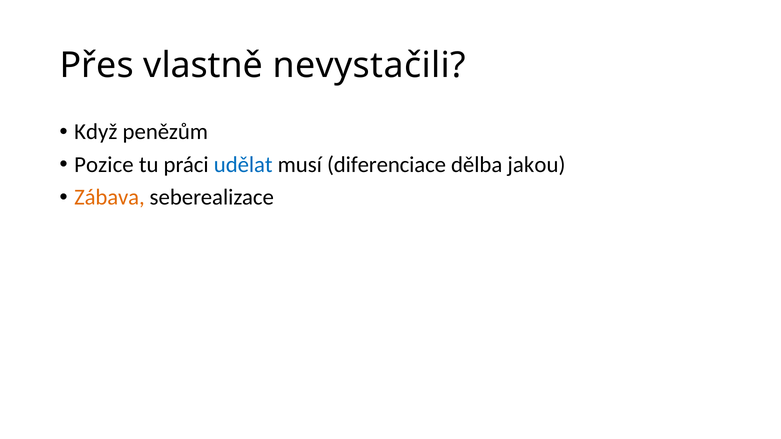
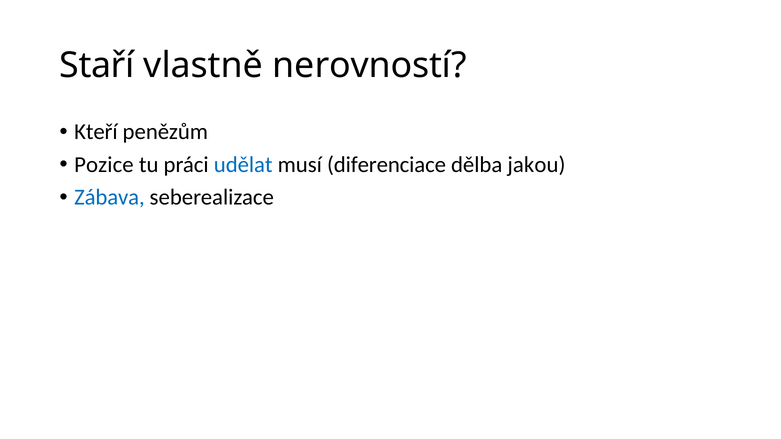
Přes: Přes -> Staří (97, 66)
nevystačili: nevystačili -> nerovností (370, 66)
Když: Když -> Kteří (96, 132)
Zábava colour: orange -> blue (109, 198)
